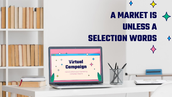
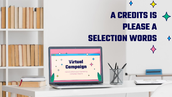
MARKET: MARKET -> CREDITS (133, 15)
UNLESS: UNLESS -> PLEASE (136, 26)
